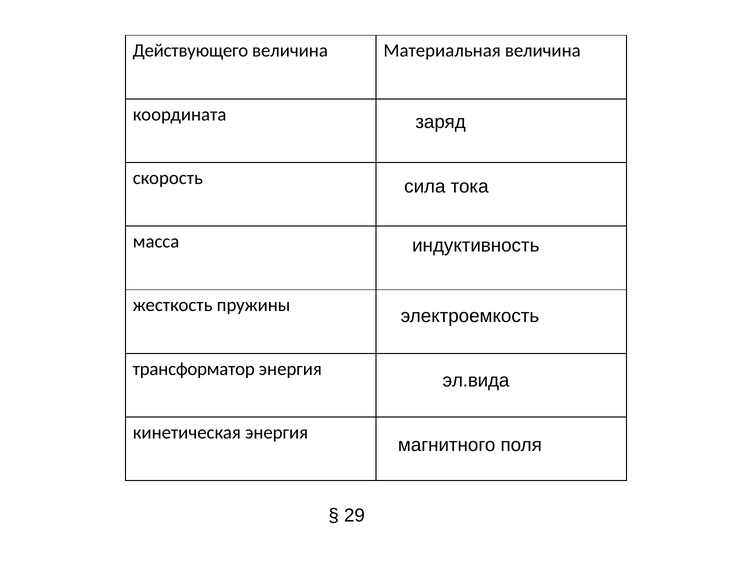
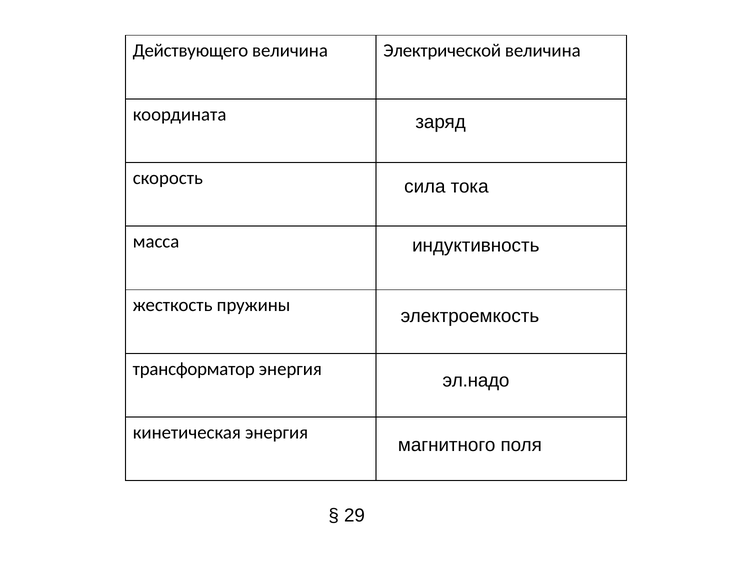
Материальная: Материальная -> Электрической (442, 51)
эл.вида: эл.вида -> эл.надо (476, 381)
